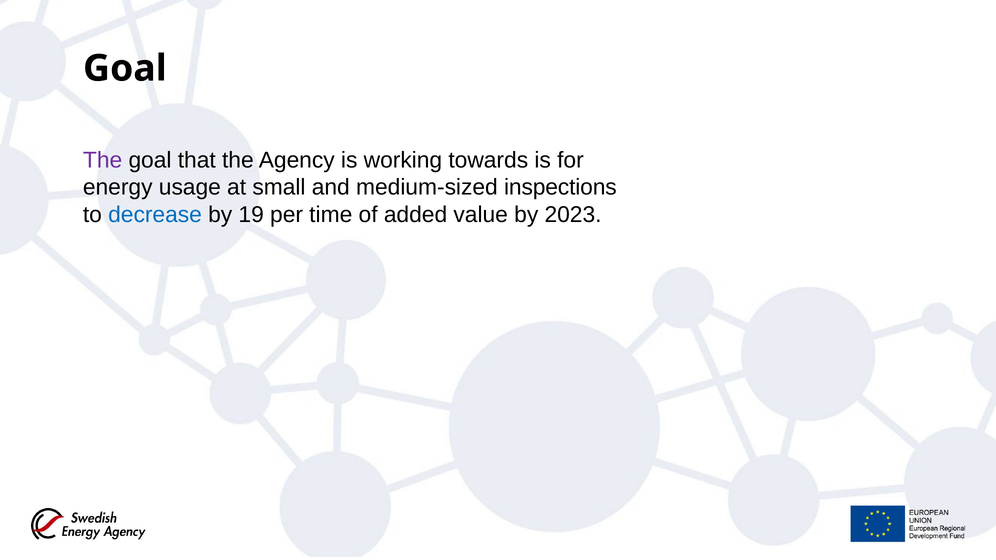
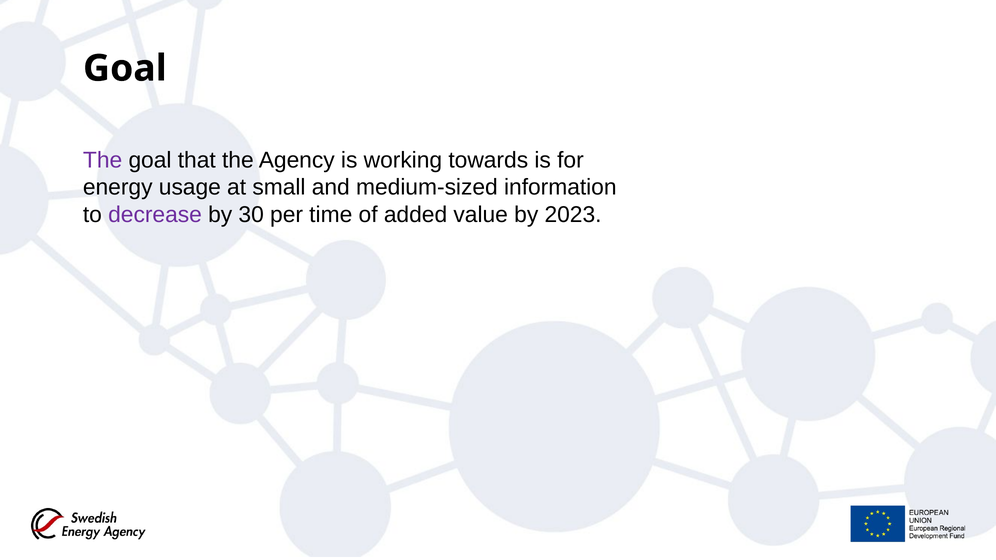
inspections: inspections -> information (560, 188)
decrease colour: blue -> purple (155, 215)
19: 19 -> 30 (251, 215)
